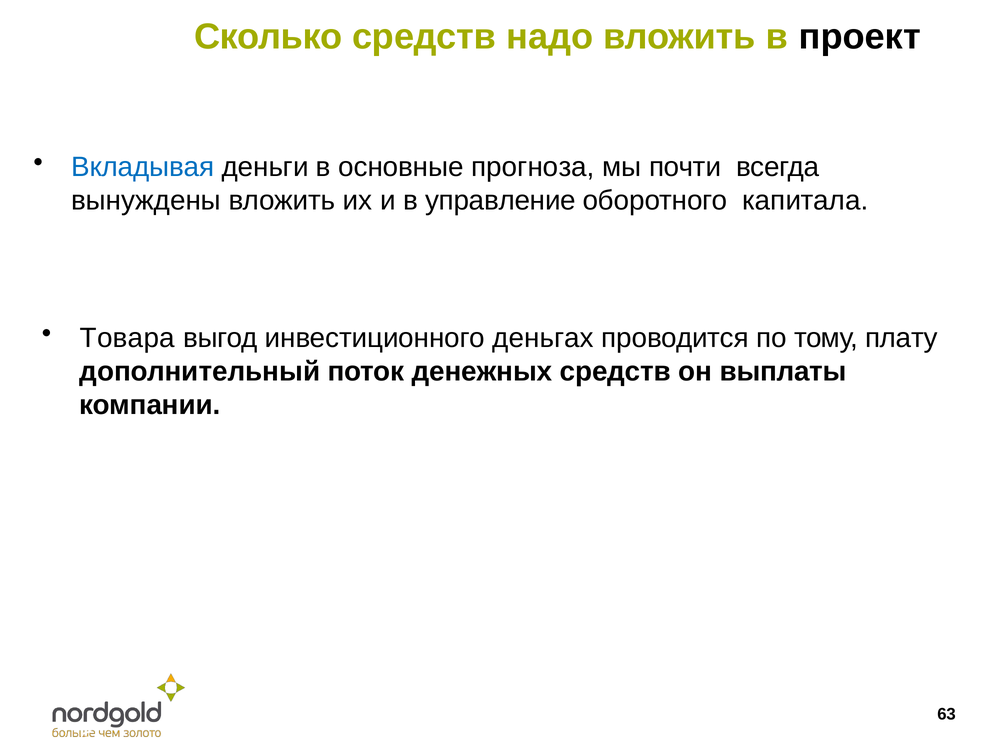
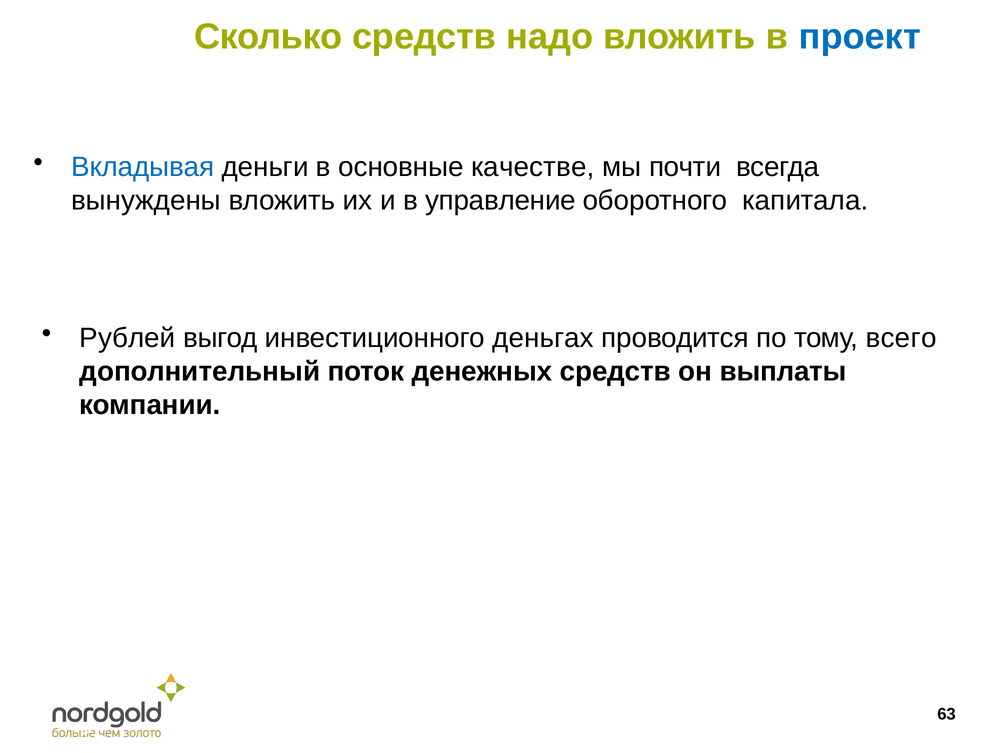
проект colour: black -> blue (860, 37)
прогноза: прогноза -> качестве (533, 167)
Товара: Товара -> Рублей (127, 338)
плату: плату -> всего (901, 338)
